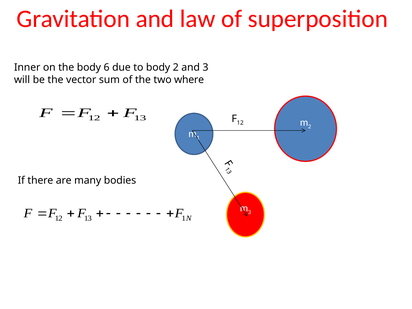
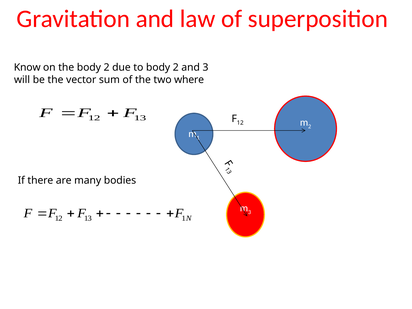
Inner: Inner -> Know (27, 67)
the body 6: 6 -> 2 (107, 67)
